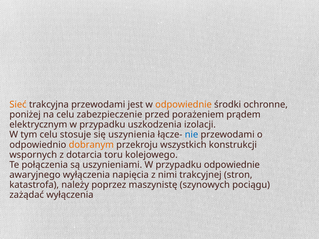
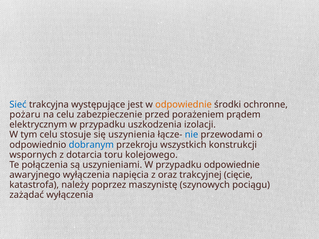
Sieć colour: orange -> blue (18, 105)
trakcyjna przewodami: przewodami -> występujące (98, 105)
poniżej: poniżej -> pożaru (25, 115)
dobranym colour: orange -> blue (91, 145)
nimi: nimi -> oraz (167, 175)
stron: stron -> cięcie (238, 175)
